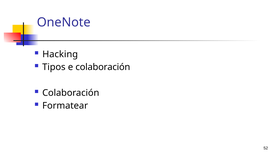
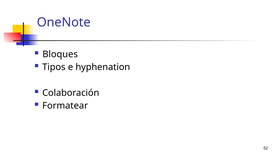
Hacking: Hacking -> Bloques (60, 54)
e colaboración: colaboración -> hyphenation (103, 67)
